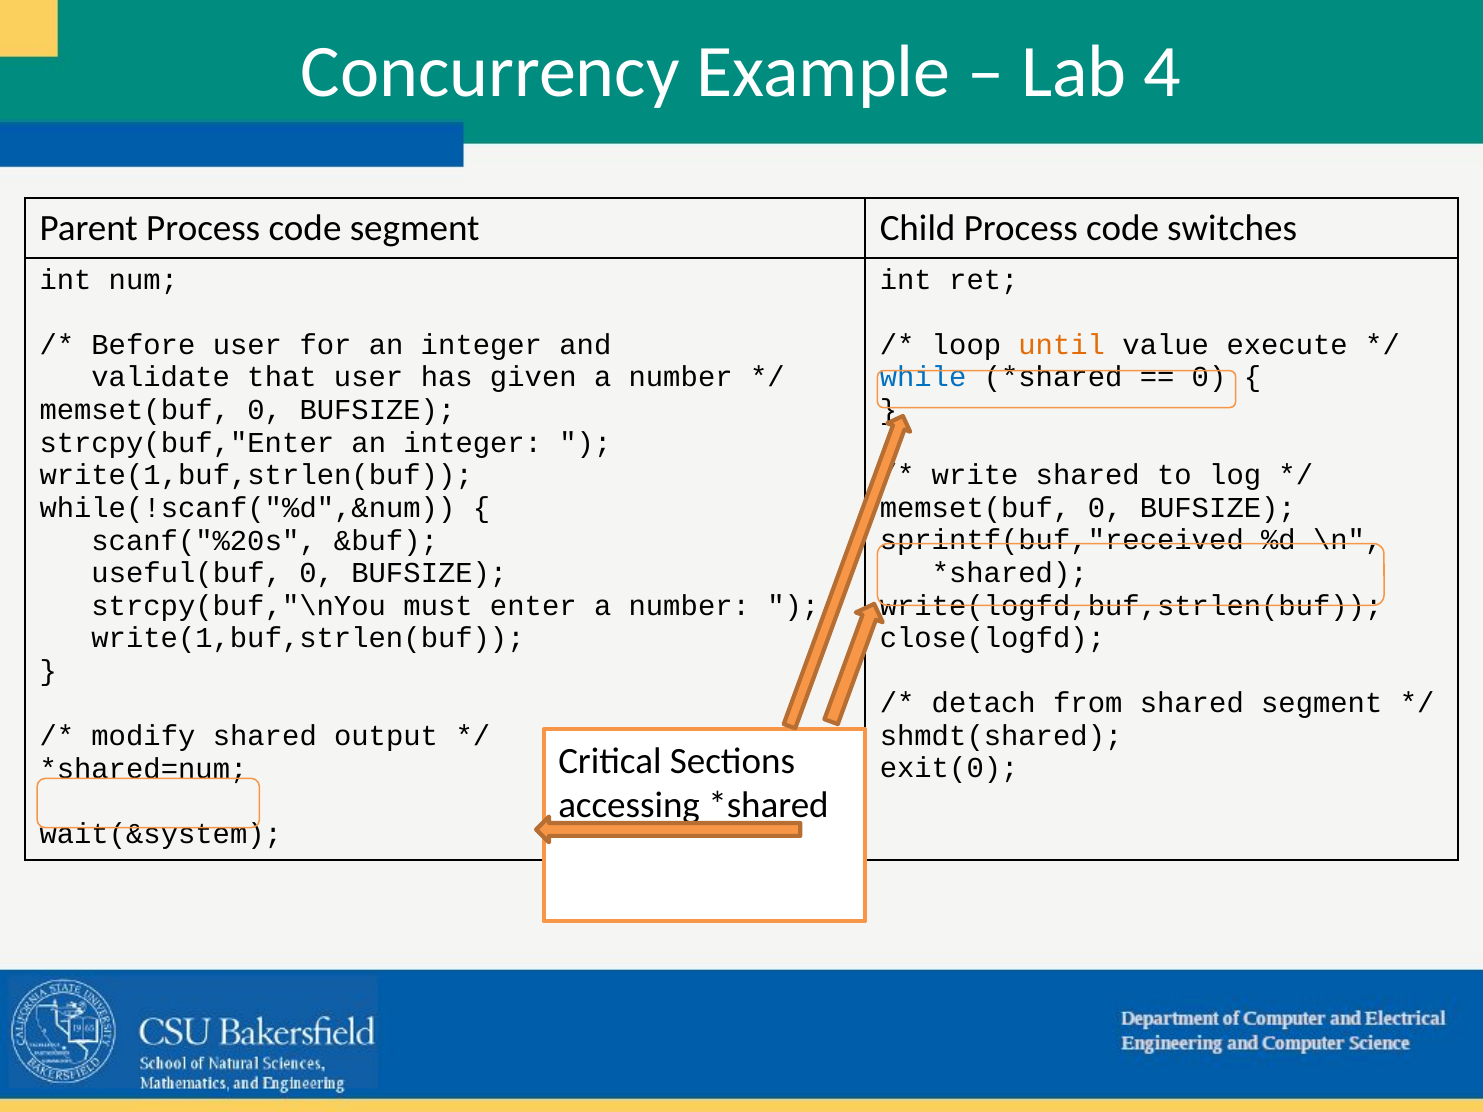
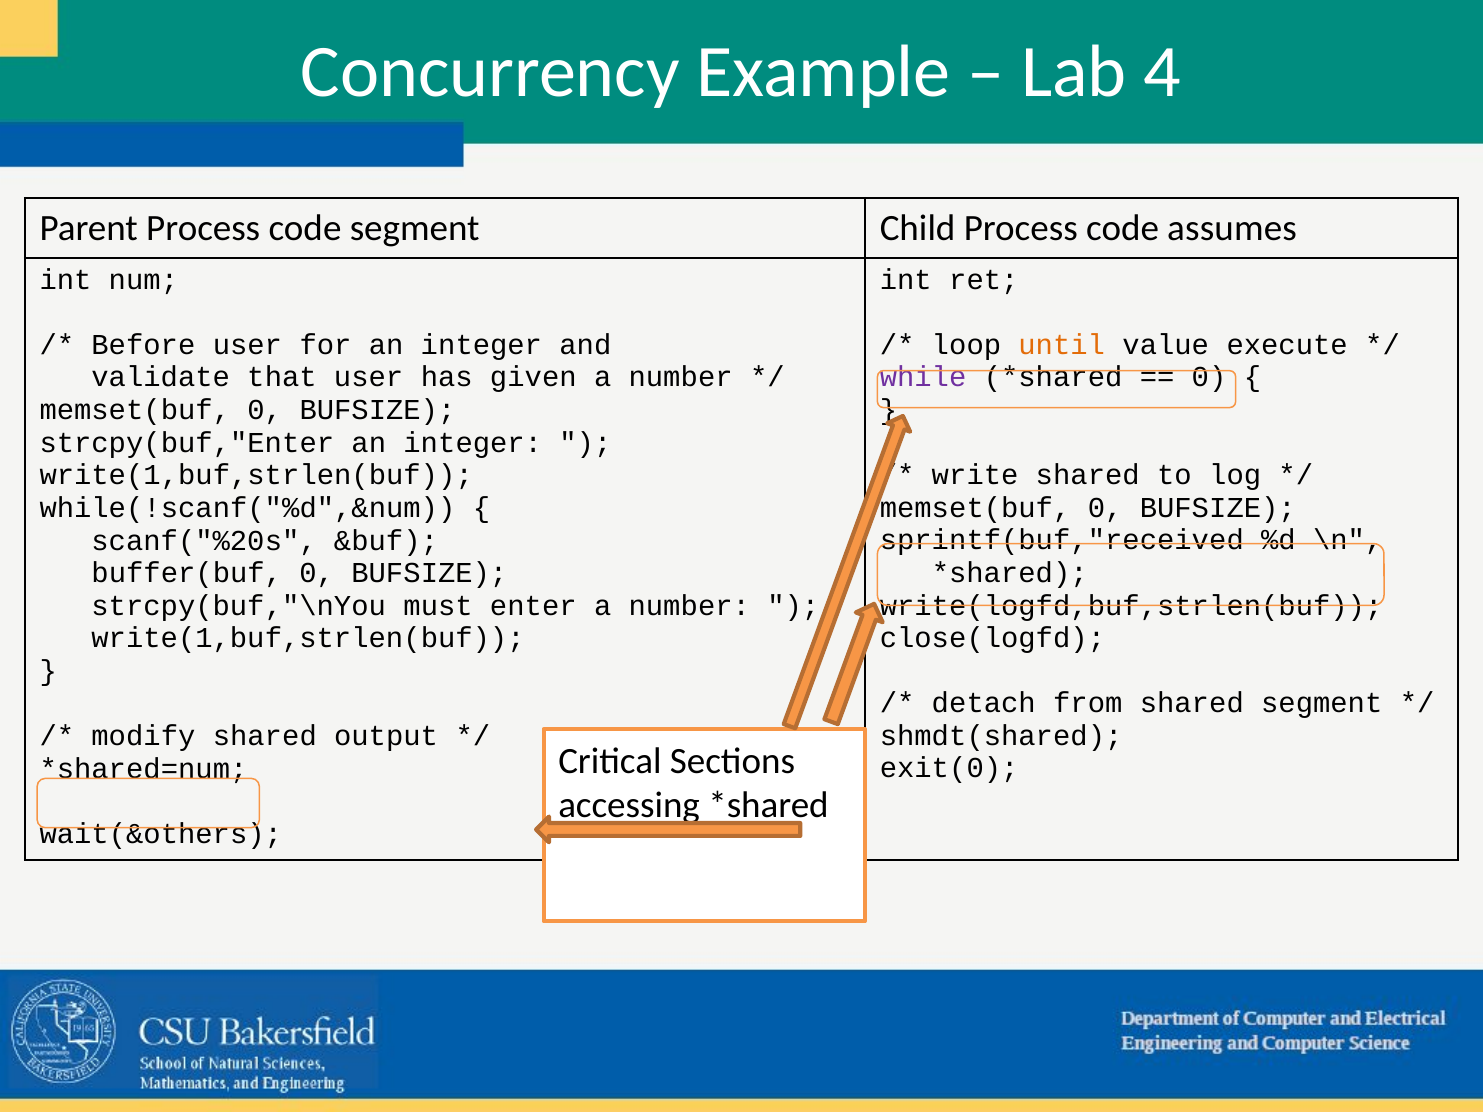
switches: switches -> assumes (1232, 228)
while colour: blue -> purple (923, 377)
useful(buf: useful(buf -> buffer(buf (187, 573)
wait(&system: wait(&system -> wait(&others (161, 834)
